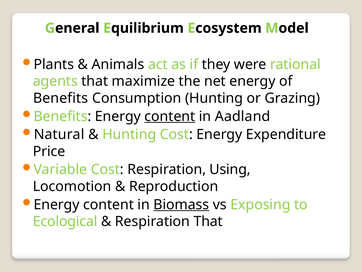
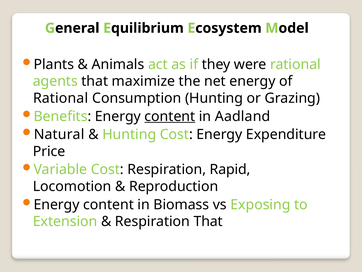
Benefits: Benefits -> Rational (61, 98)
Using: Using -> Rapid (230, 169)
Biomass underline: present -> none (181, 204)
Ecological: Ecological -> Extension (65, 221)
